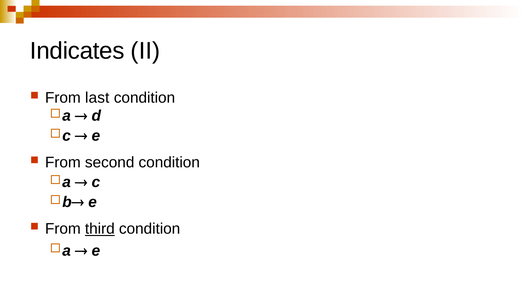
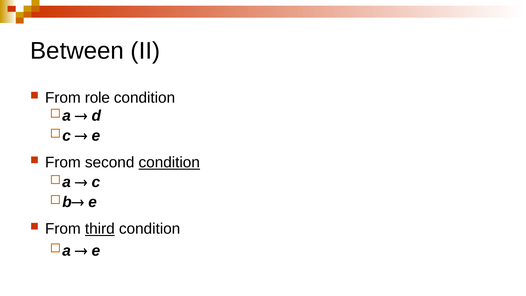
Indicates: Indicates -> Between (77, 51)
last: last -> role (97, 98)
condition underline: none -> present (169, 162)
